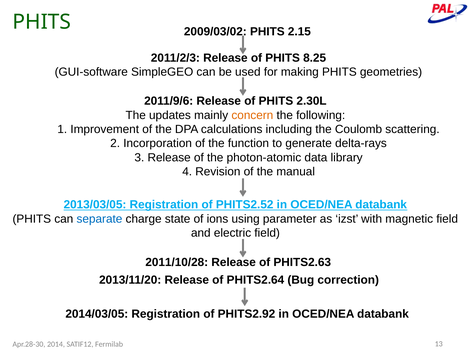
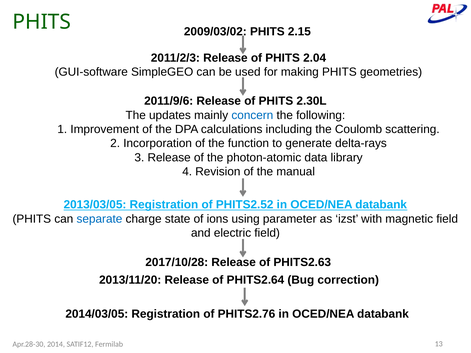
8.25: 8.25 -> 2.04 (315, 58)
concern colour: orange -> blue (252, 115)
2011/10/28: 2011/10/28 -> 2017/10/28 (177, 262)
PHITS2.92: PHITS2.92 -> PHITS2.76 (246, 314)
